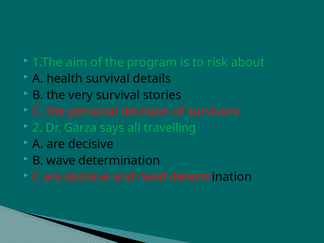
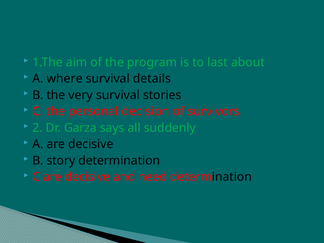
risk: risk -> last (218, 62)
health: health -> where (65, 79)
travelling: travelling -> suddenly (170, 128)
wave: wave -> story (61, 161)
